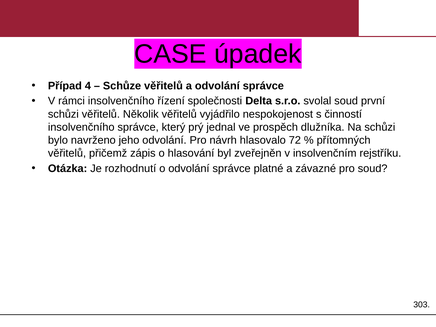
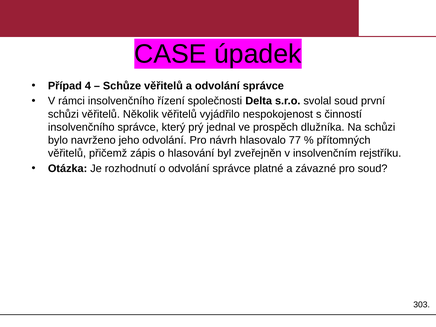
72: 72 -> 77 (295, 140)
